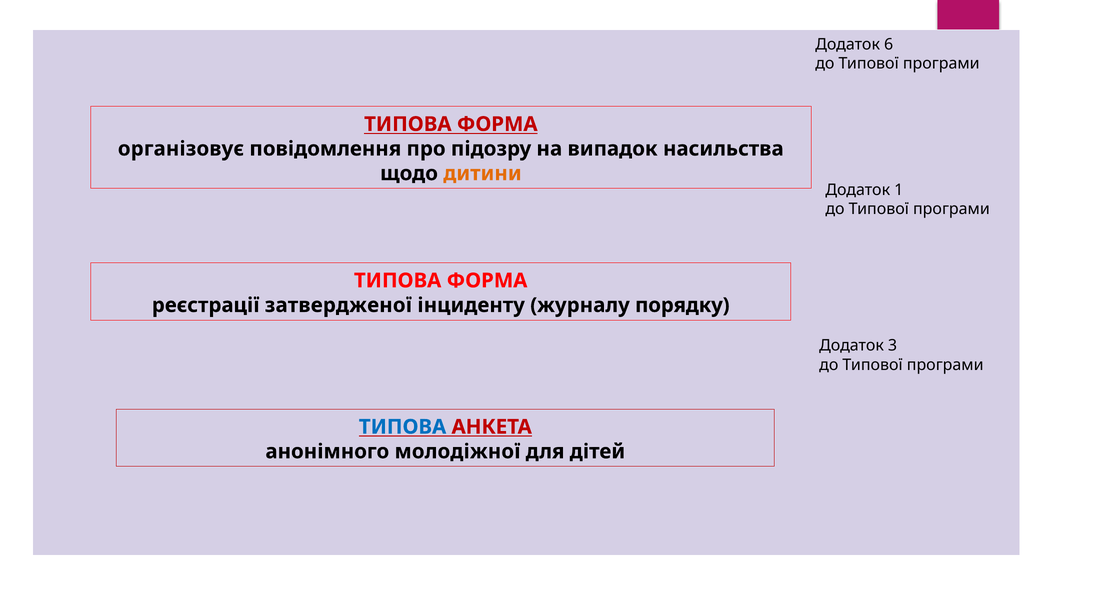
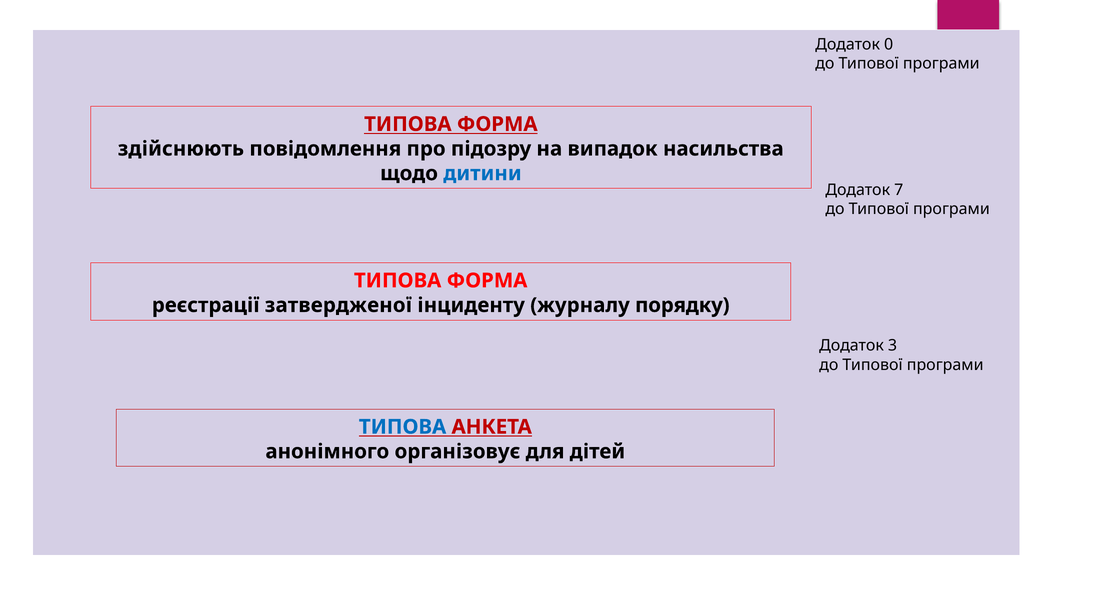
6: 6 -> 0 (889, 44)
організовує: організовує -> здійснюють (181, 149)
дитини colour: orange -> blue (482, 173)
1: 1 -> 7 (899, 190)
молодіжної: молодіжної -> організовує (457, 451)
